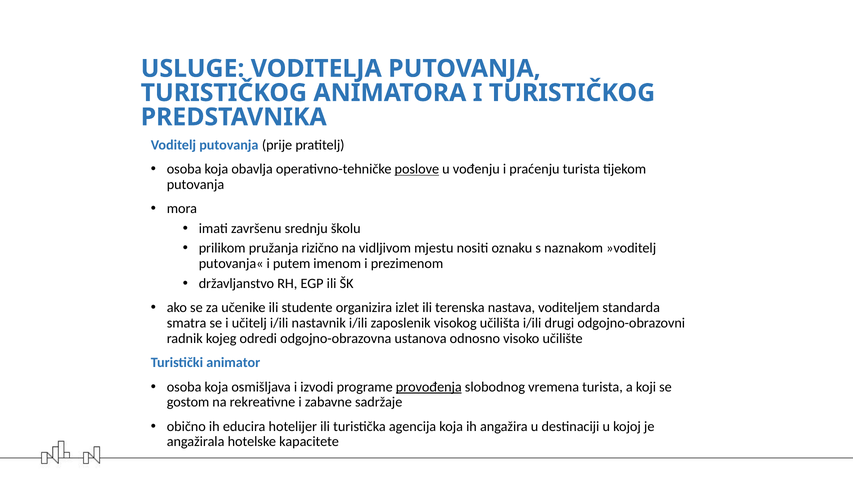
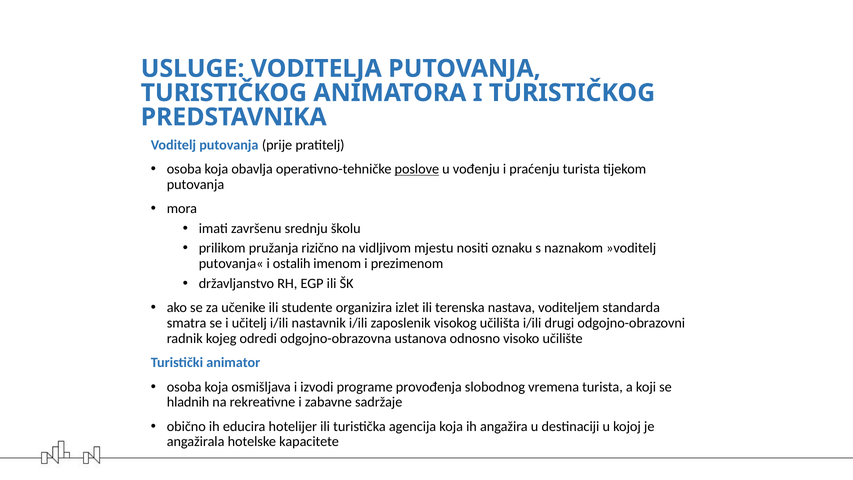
putem: putem -> ostalih (292, 264)
provođenja underline: present -> none (429, 387)
gostom: gostom -> hladnih (188, 402)
